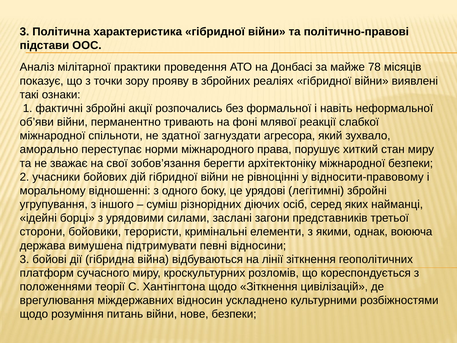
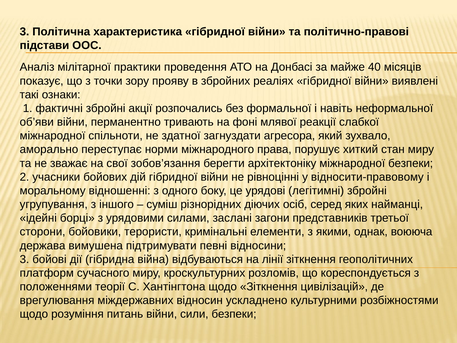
78: 78 -> 40 (374, 67)
нове: нове -> сили (194, 314)
